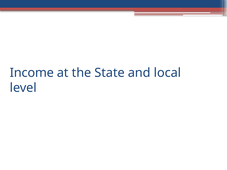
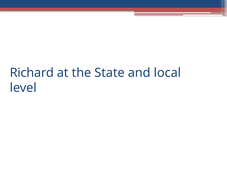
Income: Income -> Richard (32, 73)
